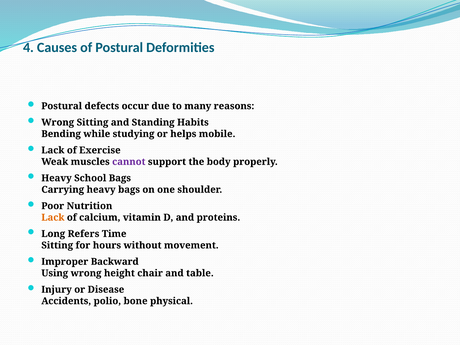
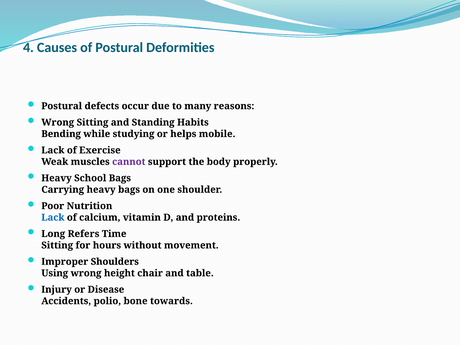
Lack colour: orange -> blue (53, 217)
Backward: Backward -> Shoulders (115, 262)
physical: physical -> towards (171, 301)
